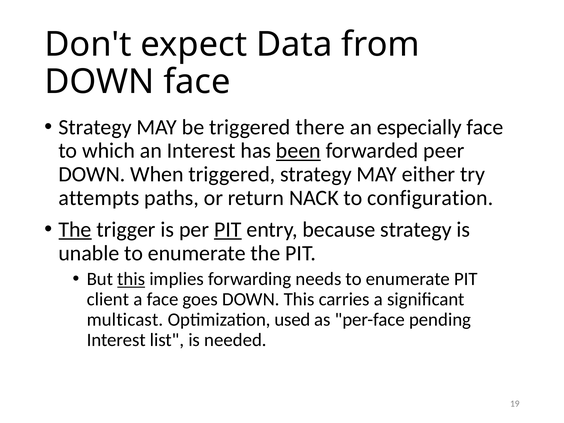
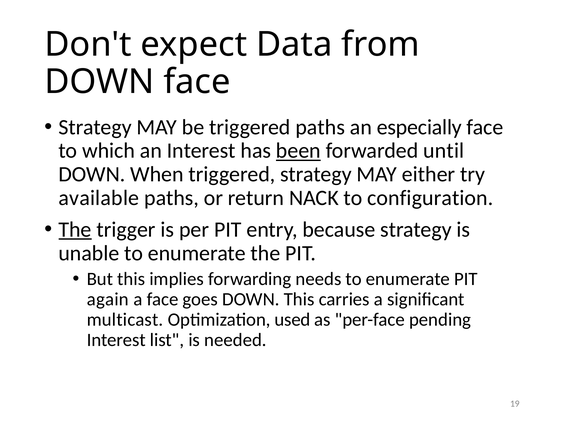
triggered there: there -> paths (320, 127)
peer: peer -> until (444, 151)
attempts: attempts -> available (99, 198)
PIT underline: present -> none (228, 230)
this underline: present -> none (131, 279)
client: client -> again (108, 299)
